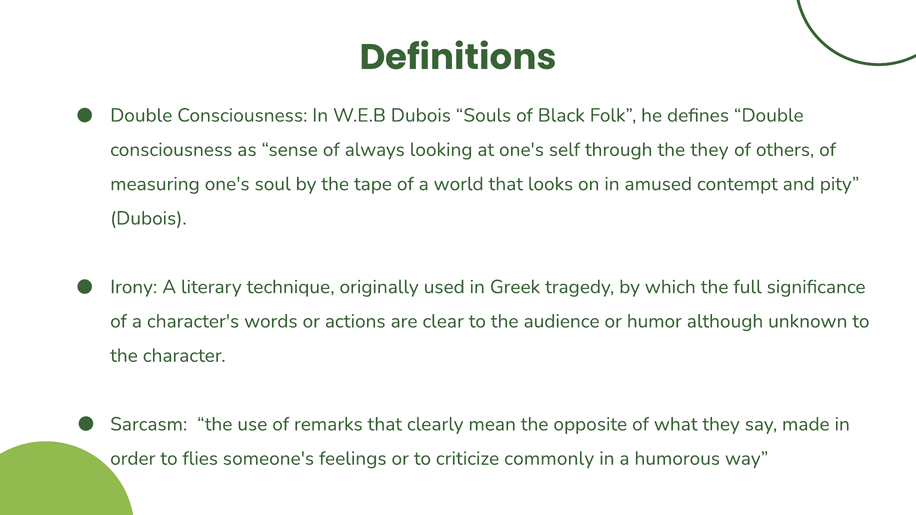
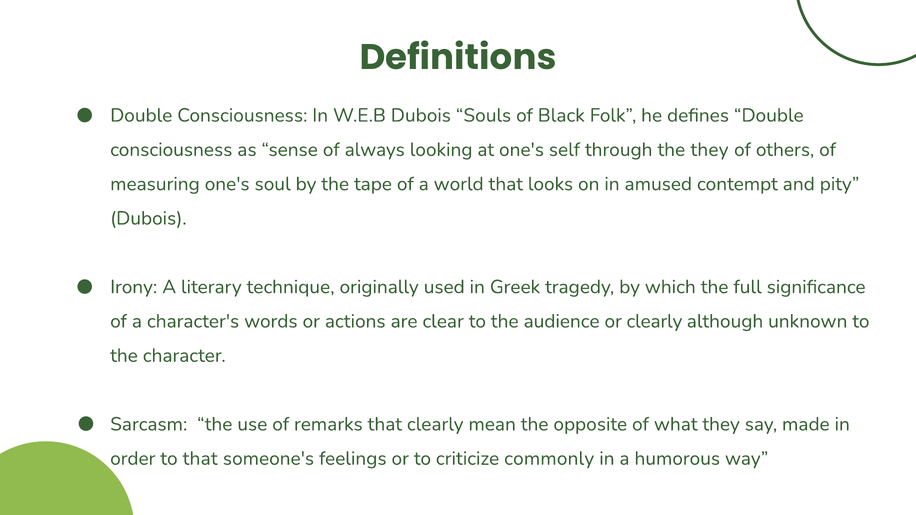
or humor: humor -> clearly (654, 321)
to flies: flies -> that (200, 459)
